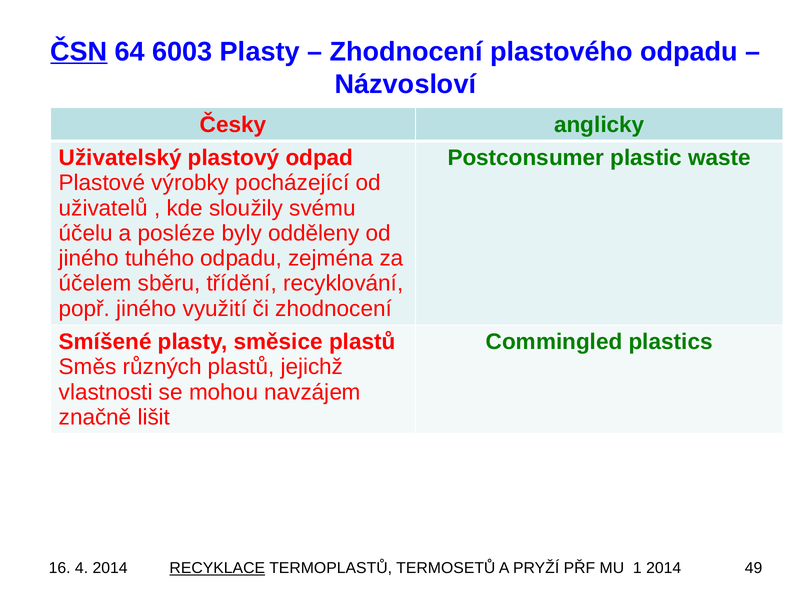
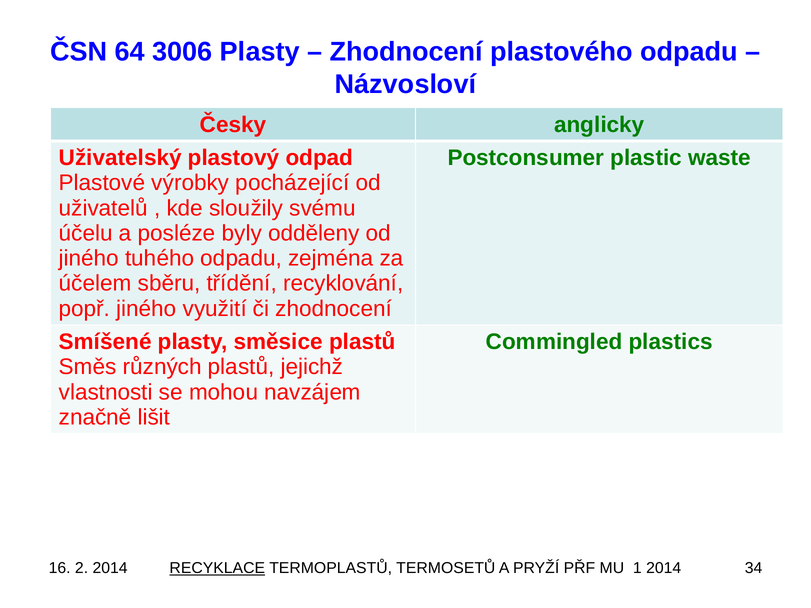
ČSN underline: present -> none (79, 52)
6003: 6003 -> 3006 (182, 52)
4: 4 -> 2 (82, 569)
49: 49 -> 34 (754, 569)
